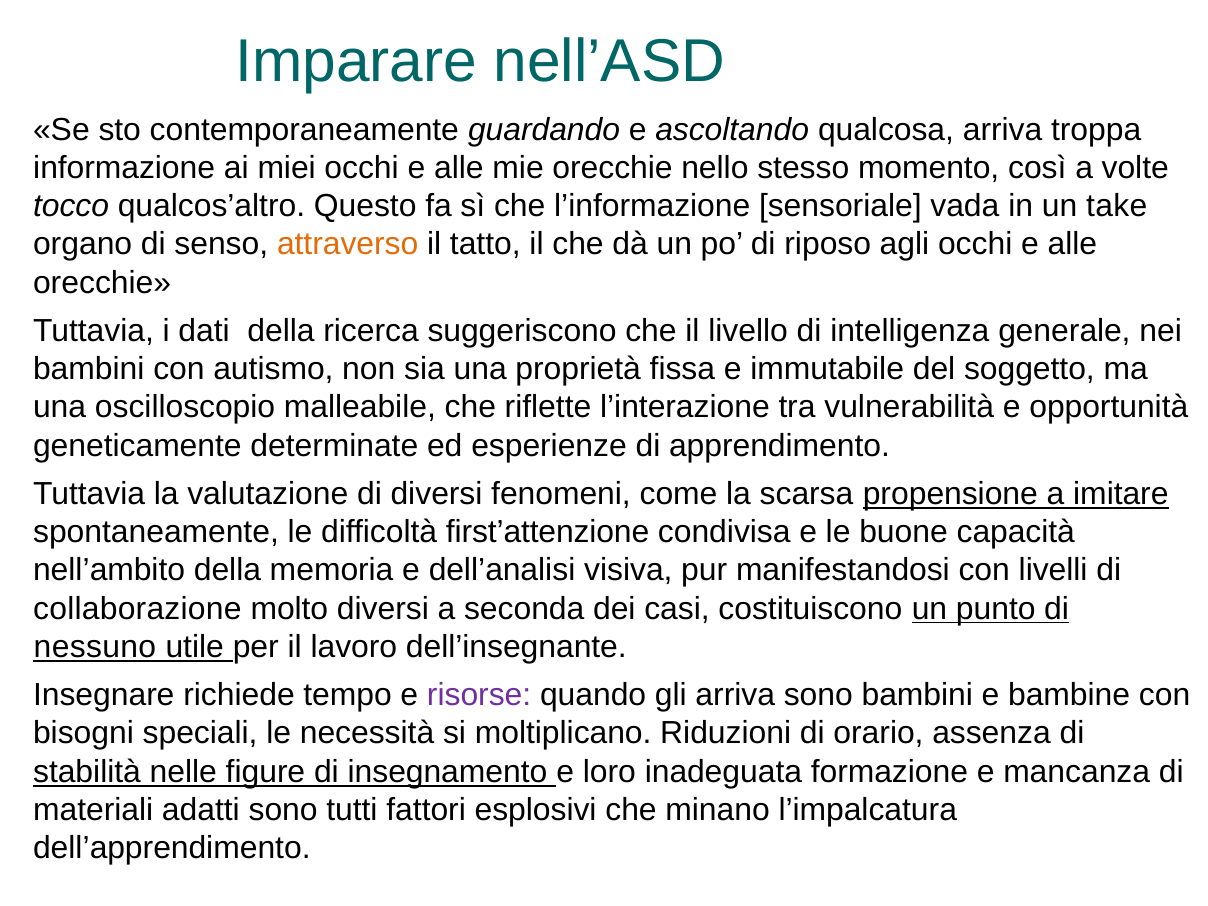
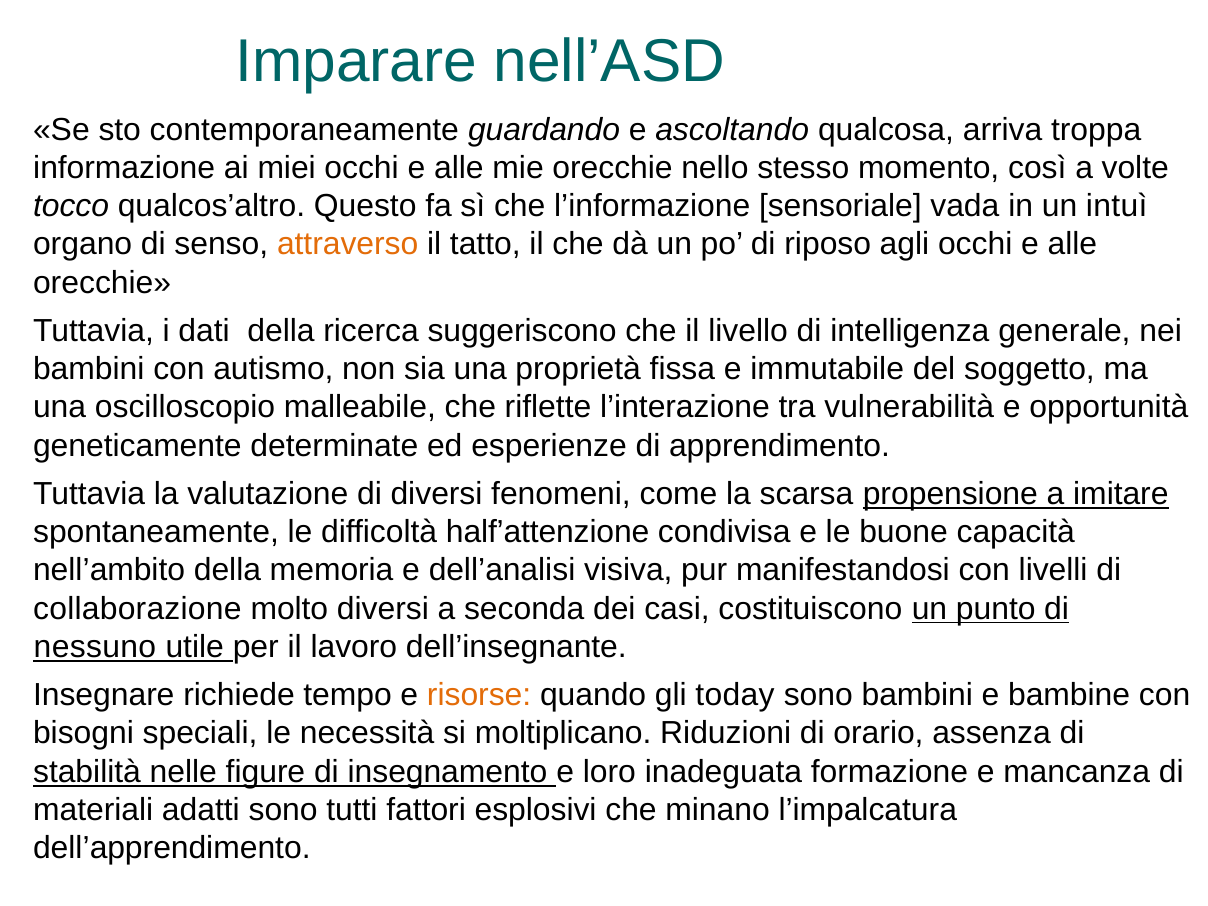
take: take -> intuì (1117, 206)
first’attenzione: first’attenzione -> half’attenzione (548, 532)
risorse colour: purple -> orange (479, 695)
gli arriva: arriva -> today (735, 695)
